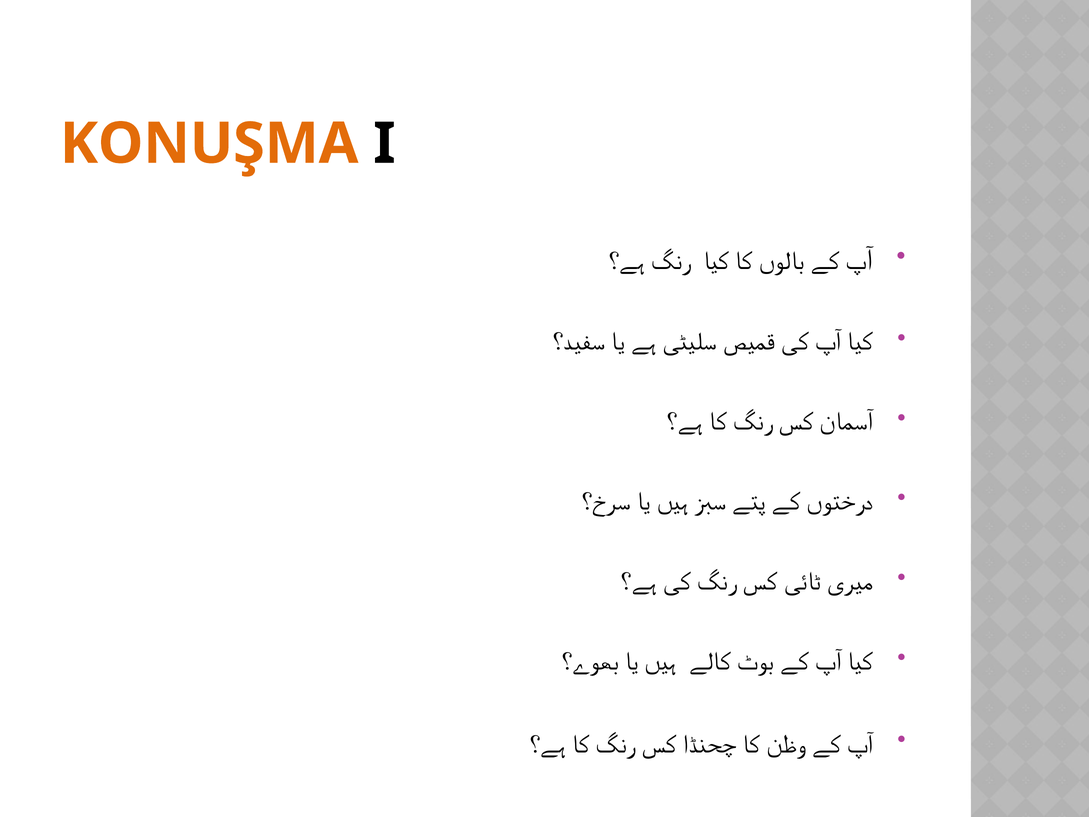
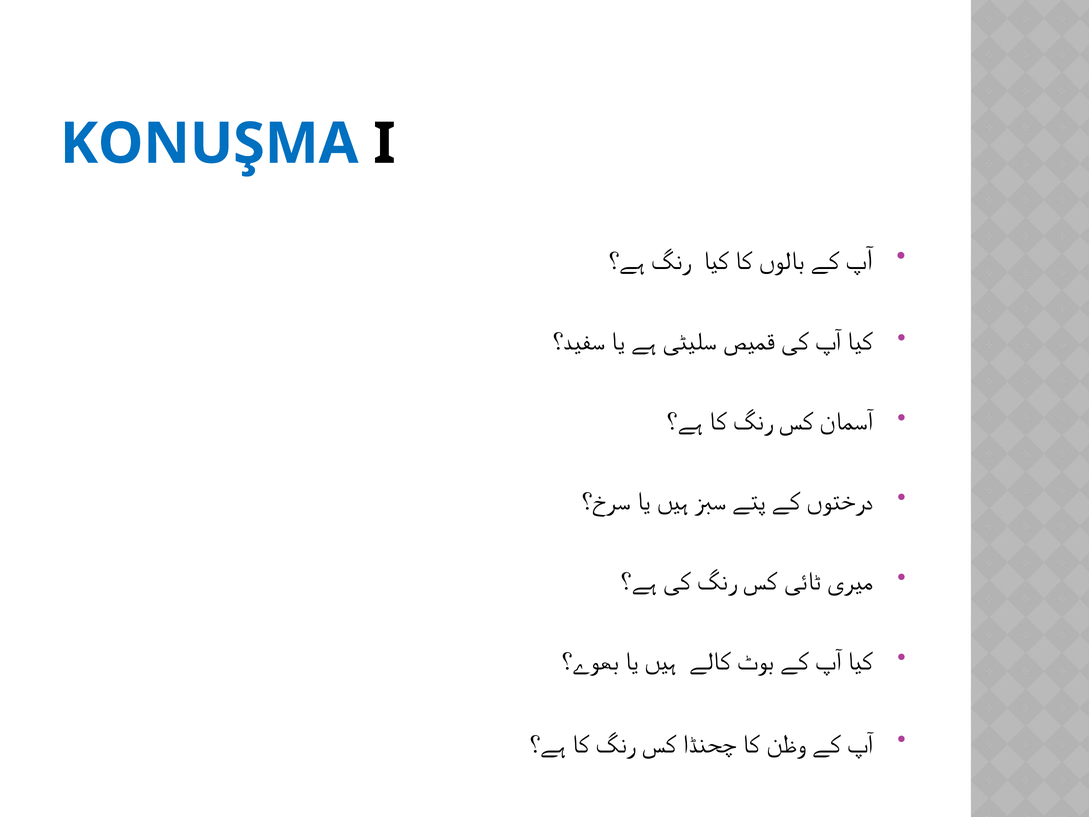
KONUŞMA colour: orange -> blue (209, 144)
